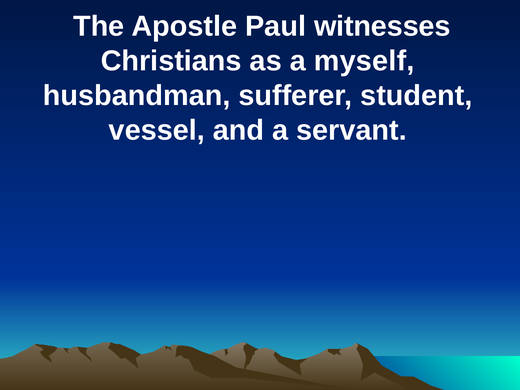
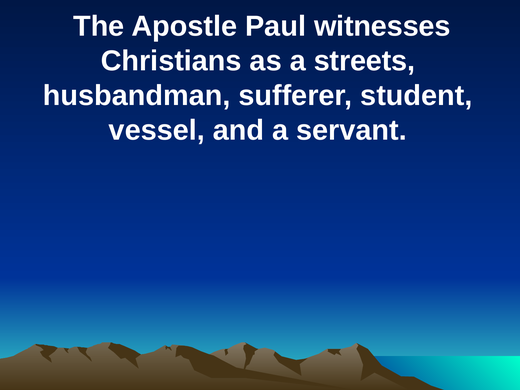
myself: myself -> streets (364, 61)
